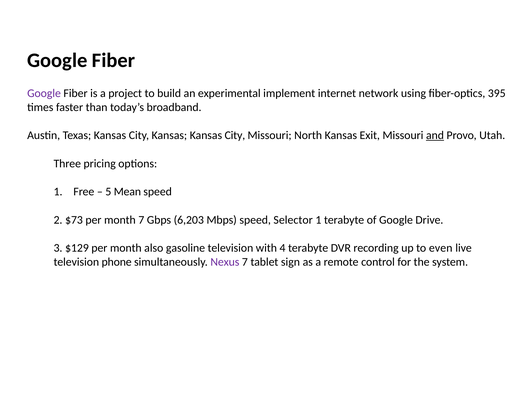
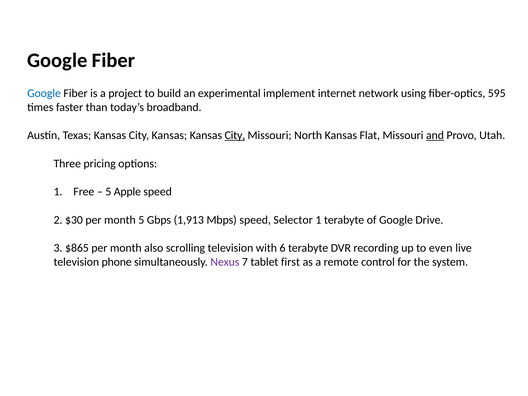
Google colour: purple -> blue (44, 93)
395: 395 -> 595 (497, 93)
City underline: none -> present (235, 135)
Exit: Exit -> Flat (370, 135)
Mean: Mean -> Apple (127, 192)
$73: $73 -> $30 (74, 220)
month 7: 7 -> 5 (141, 220)
6,203: 6,203 -> 1,913 (189, 220)
$129: $129 -> $865 (77, 248)
gasoline: gasoline -> scrolling (185, 248)
4: 4 -> 6 (283, 248)
sign: sign -> first (290, 262)
